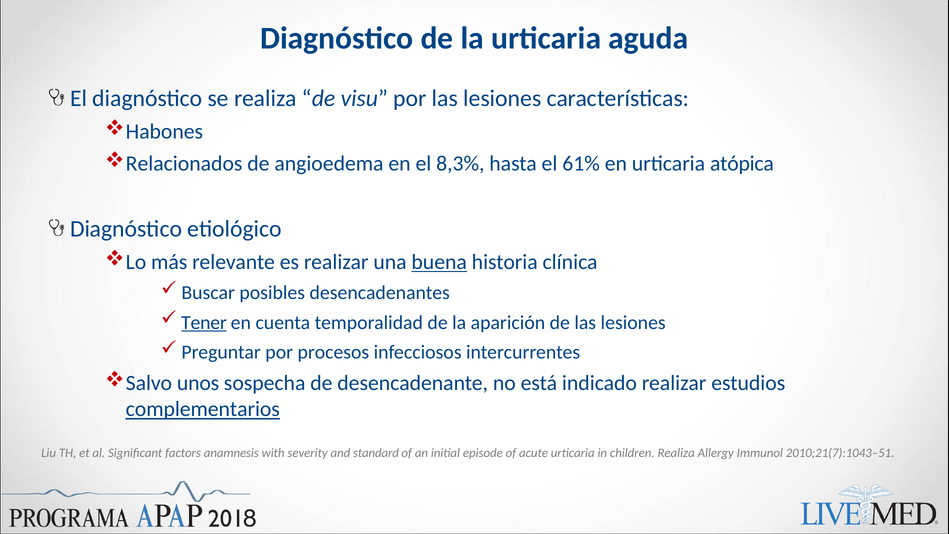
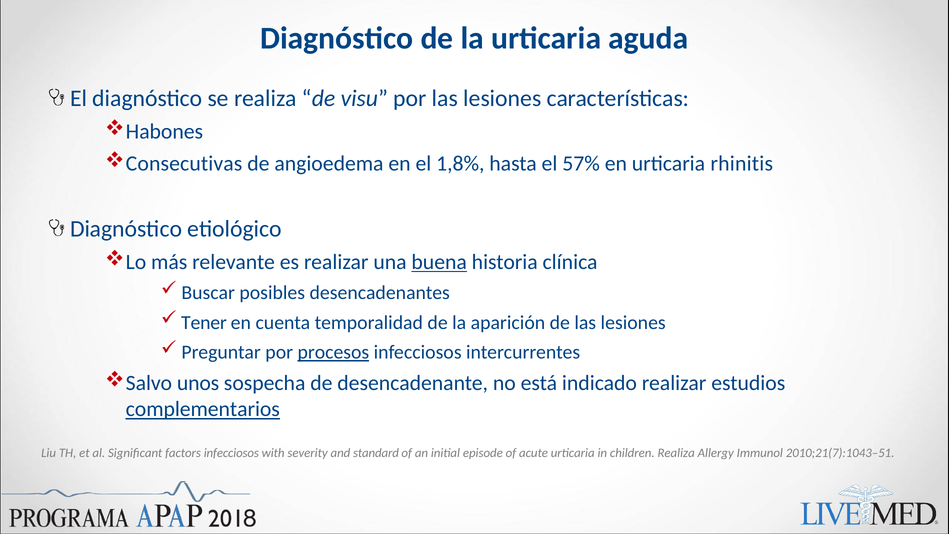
Relacionados: Relacionados -> Consecutivas (184, 164)
8,3%: 8,3% -> 1,8% (460, 164)
61%: 61% -> 57% (581, 164)
atópica: atópica -> rhinitis (742, 164)
Tener underline: present -> none (204, 322)
procesos underline: none -> present (333, 352)
factors anamnesis: anamnesis -> infecciosos (231, 453)
